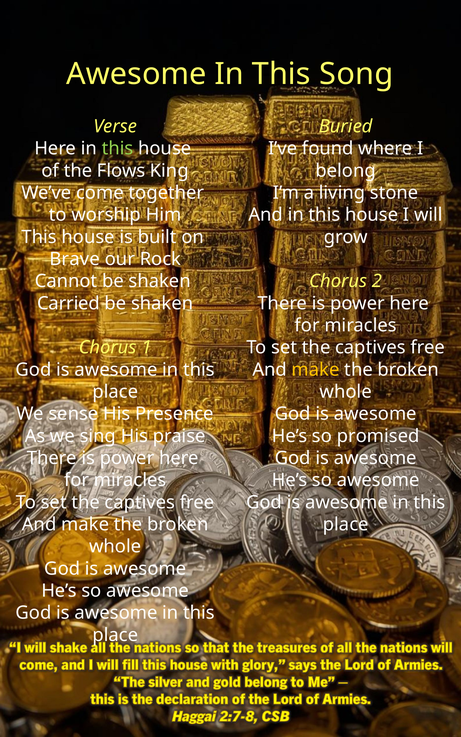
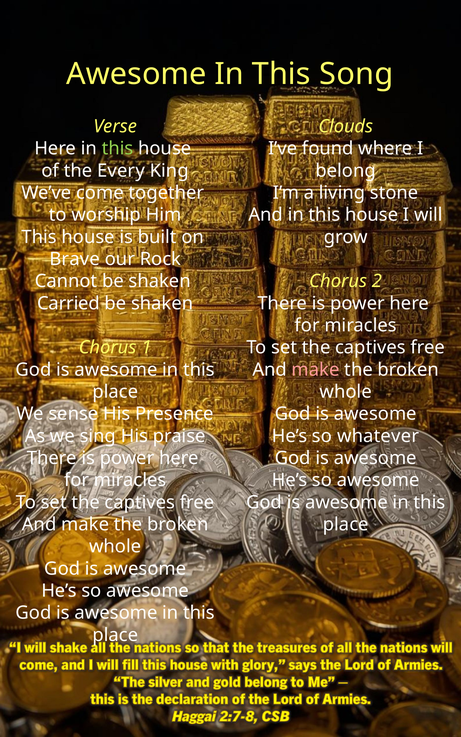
Buried: Buried -> Clouds (346, 127)
Flows: Flows -> Every (121, 171)
make colour: yellow -> pink (316, 370)
promised: promised -> whatever (378, 436)
